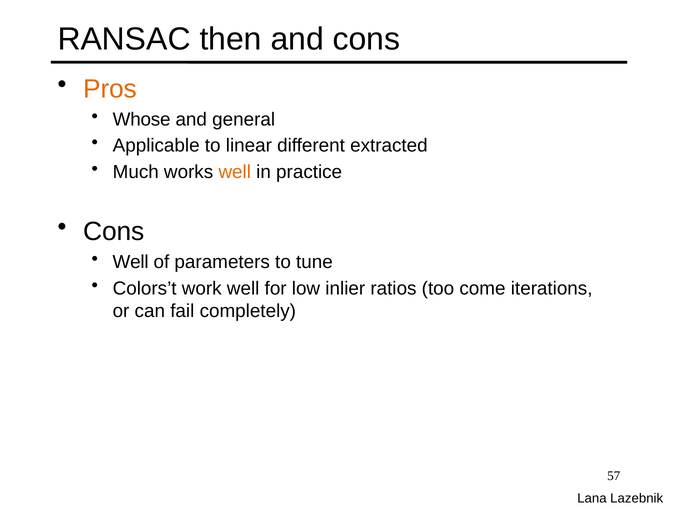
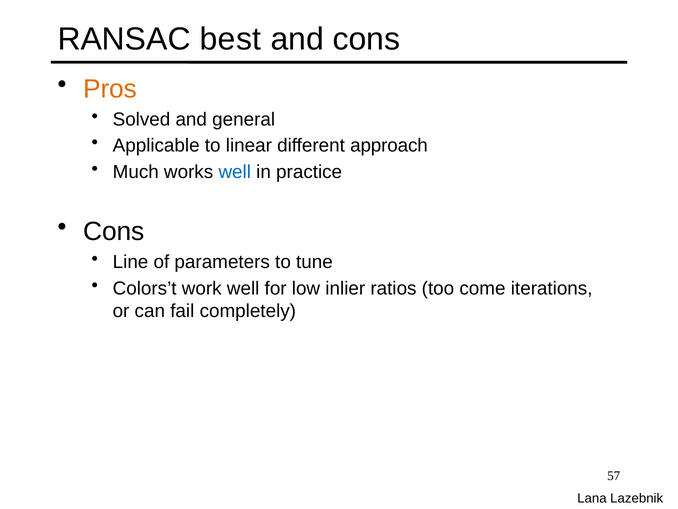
then: then -> best (231, 39)
Whose: Whose -> Solved (142, 119)
extracted: extracted -> approach (389, 146)
well colour: orange -> blue (235, 172)
Well: Well -> Line (131, 262)
